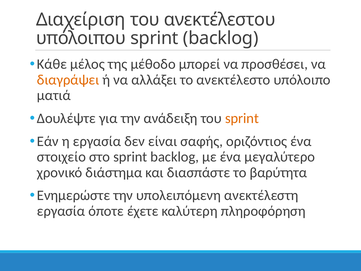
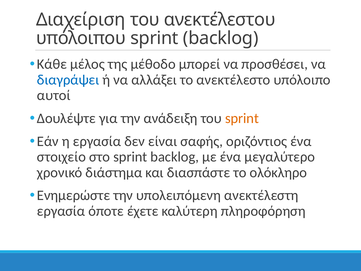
διαγράψει colour: orange -> blue (68, 80)
ματιά: ματιά -> αυτοί (54, 95)
βαρύτητα: βαρύτητα -> ολόκληρο (278, 172)
